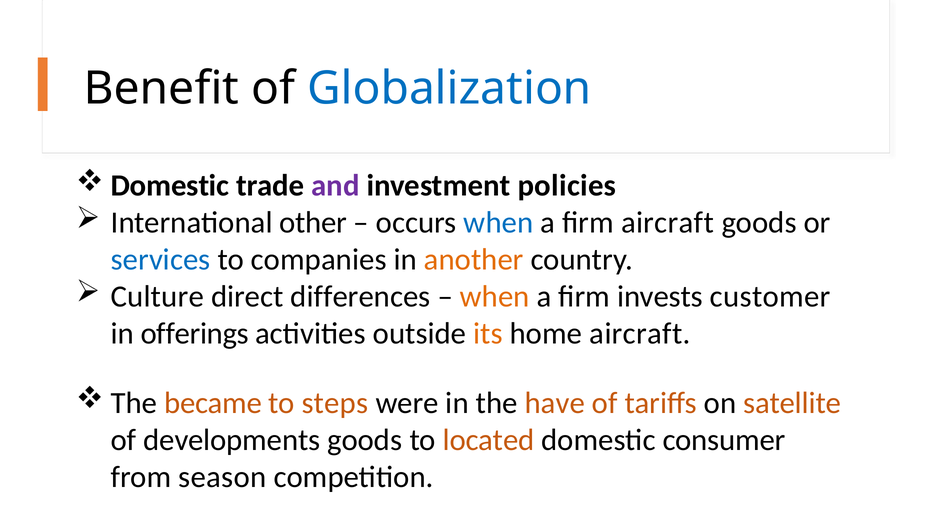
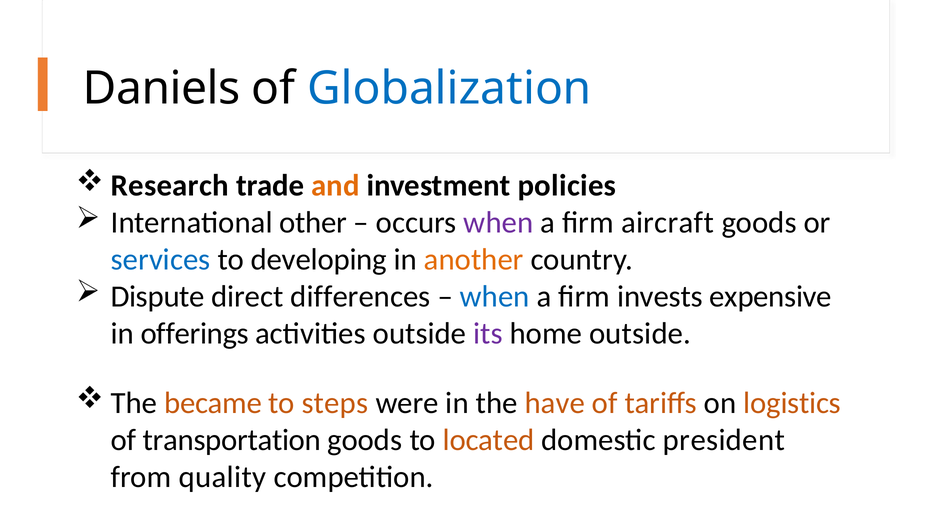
Benefit: Benefit -> Daniels (162, 89)
Domestic: Domestic -> Research (170, 186)
and colour: purple -> orange (335, 186)
when colour: blue -> purple (498, 223)
companies: companies -> developing (319, 260)
Culture: Culture -> Dispute (158, 297)
when colour: orange -> blue (495, 297)
customer: customer -> expensive (771, 297)
its colour: orange -> purple (488, 334)
home aircraft: aircraft -> outside (640, 334)
satellite: satellite -> logistics (792, 403)
developments: developments -> transportation (232, 440)
consumer: consumer -> president (724, 440)
season: season -> quality (222, 477)
